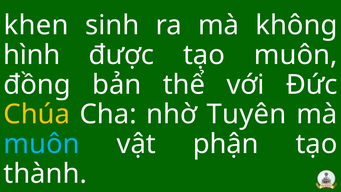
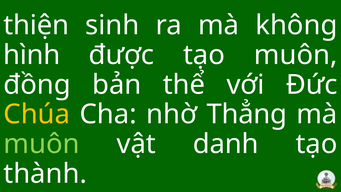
khen: khen -> thiện (36, 25)
Tuyên: Tuyên -> Thẳng (247, 114)
muôn colour: light blue -> light green (42, 144)
phận: phận -> danh (226, 144)
